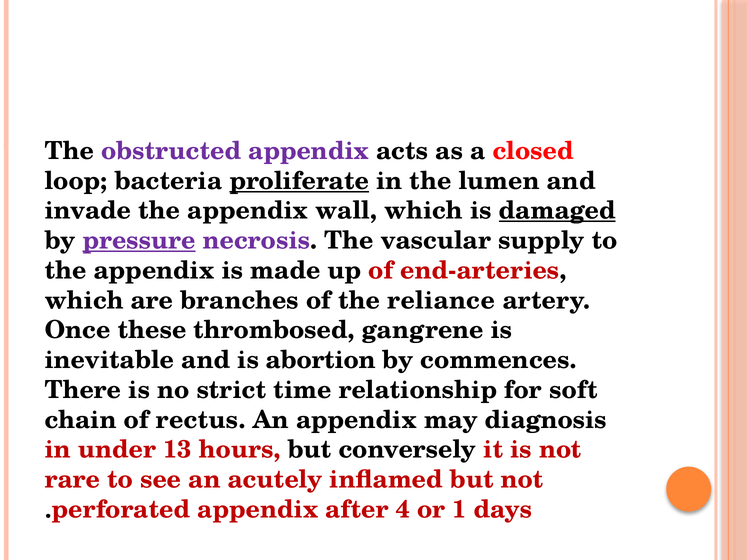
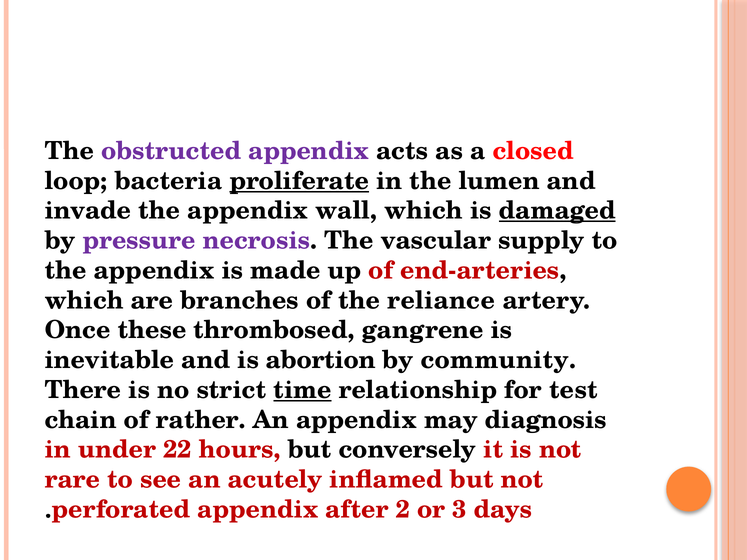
pressure underline: present -> none (139, 241)
commences: commences -> community (498, 360)
time underline: none -> present (303, 390)
soft: soft -> test (573, 390)
rectus: rectus -> rather (201, 420)
13: 13 -> 22 (177, 450)
4: 4 -> 2 (403, 510)
1: 1 -> 3 (460, 510)
